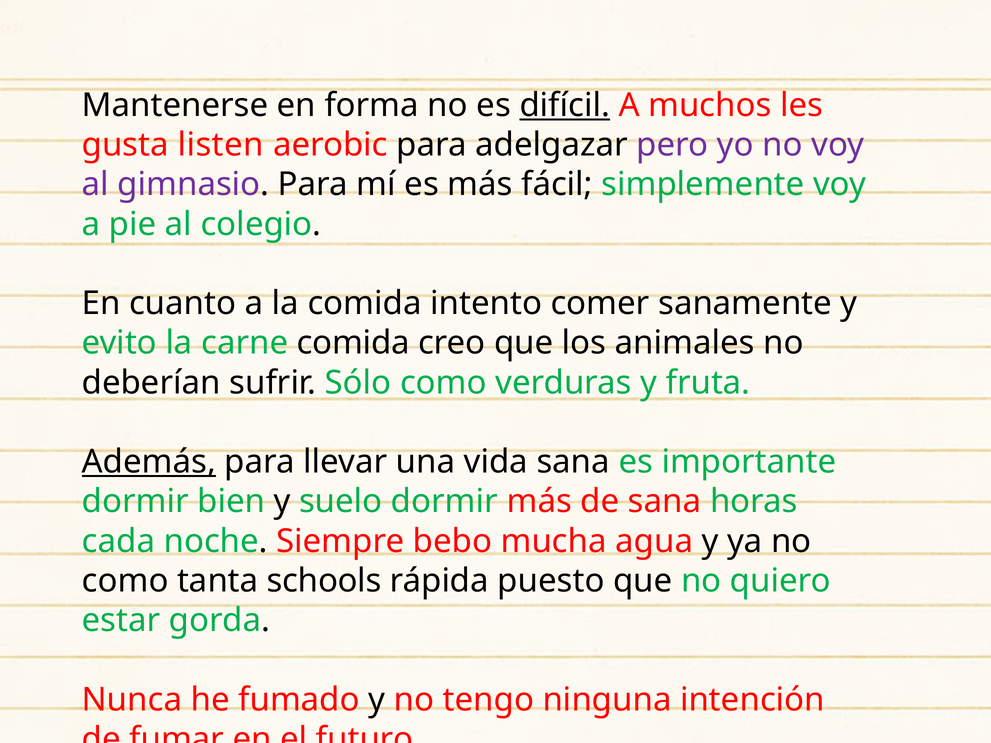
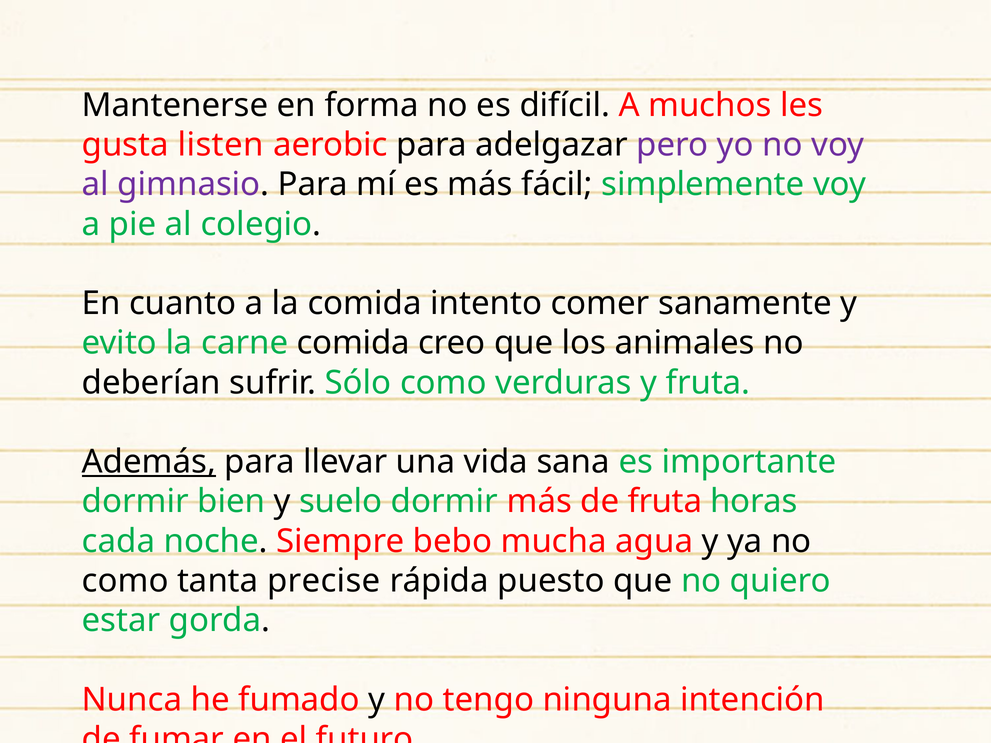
difícil underline: present -> none (565, 105)
de sana: sana -> fruta (665, 502)
schools: schools -> precise (324, 581)
